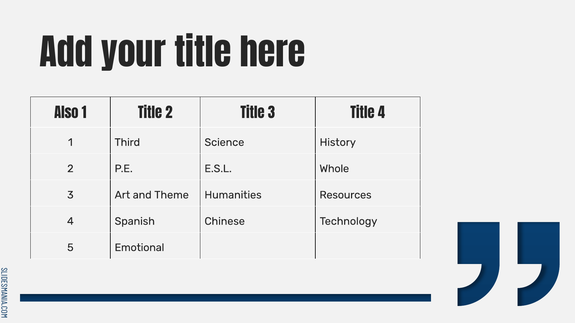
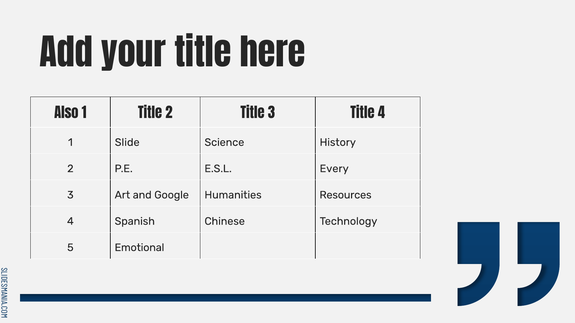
Third: Third -> Slide (127, 143)
Whole: Whole -> Every (334, 169)
Theme: Theme -> Google (172, 195)
